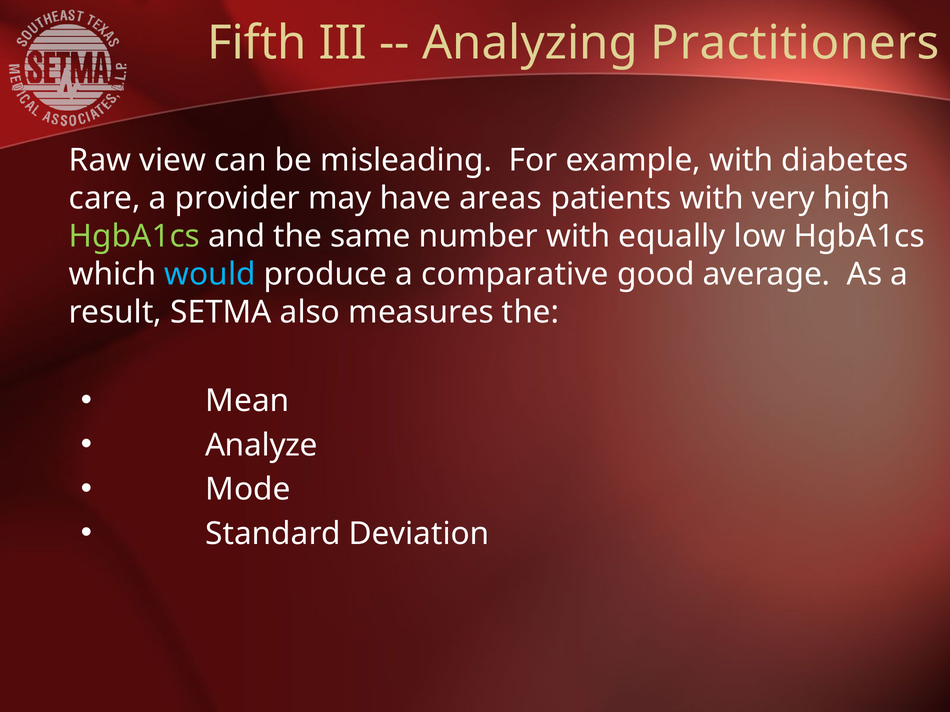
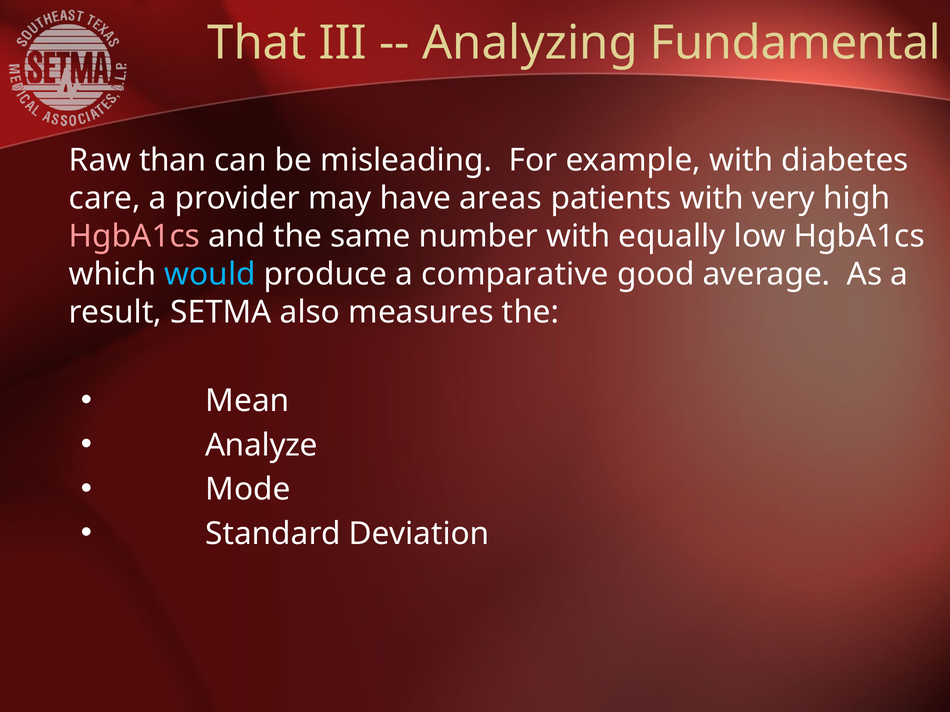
Fifth: Fifth -> That (257, 43)
Practitioners: Practitioners -> Fundamental (795, 43)
view: view -> than (173, 161)
HgbA1cs colour: light green -> pink (134, 237)
